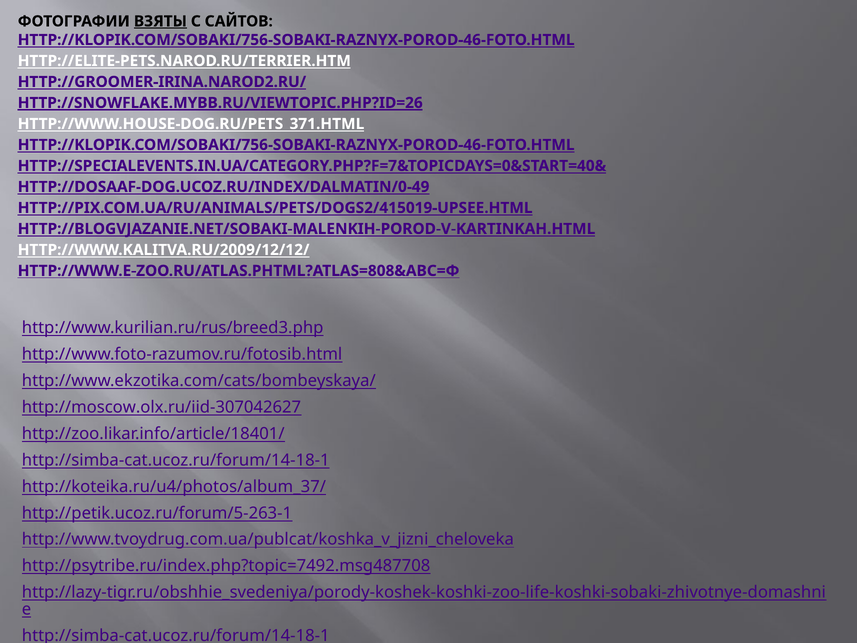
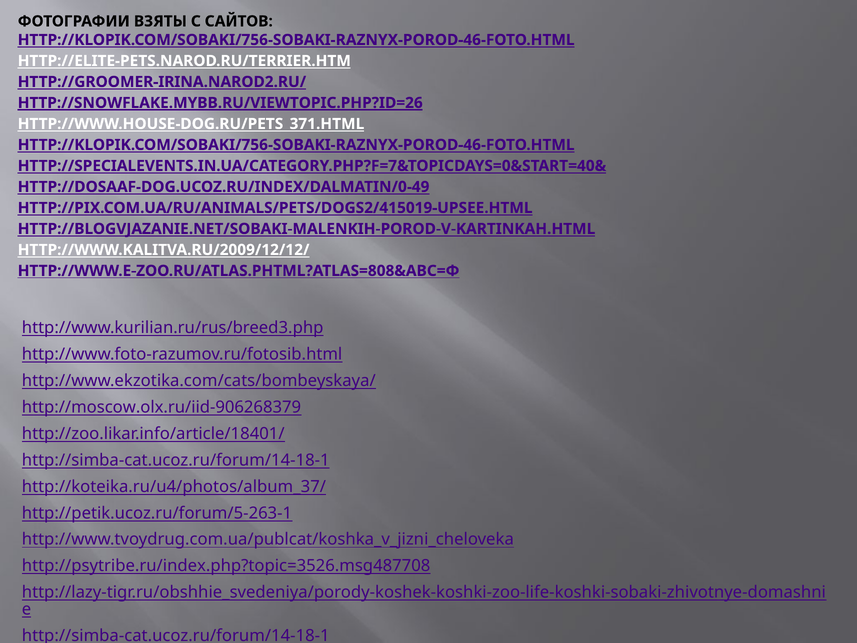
ВЗЯТЫ underline: present -> none (160, 21)
http://moscow.olx.ru/iid-307042627: http://moscow.olx.ru/iid-307042627 -> http://moscow.olx.ru/iid-906268379 (161, 407)
http://psytribe.ru/index.php?topic=7492.msg487708: http://psytribe.ru/index.php?topic=7492.msg487708 -> http://psytribe.ru/index.php?topic=3526.msg487708 (226, 566)
